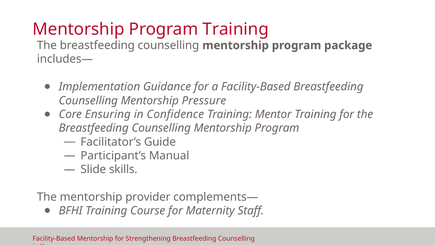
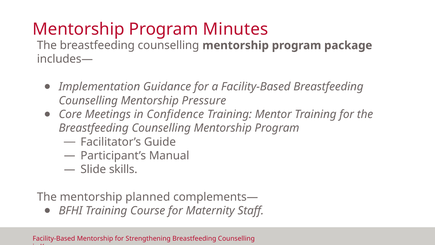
Program Training: Training -> Minutes (236, 29)
Ensuring: Ensuring -> Meetings (108, 114)
provider: provider -> planned (148, 197)
